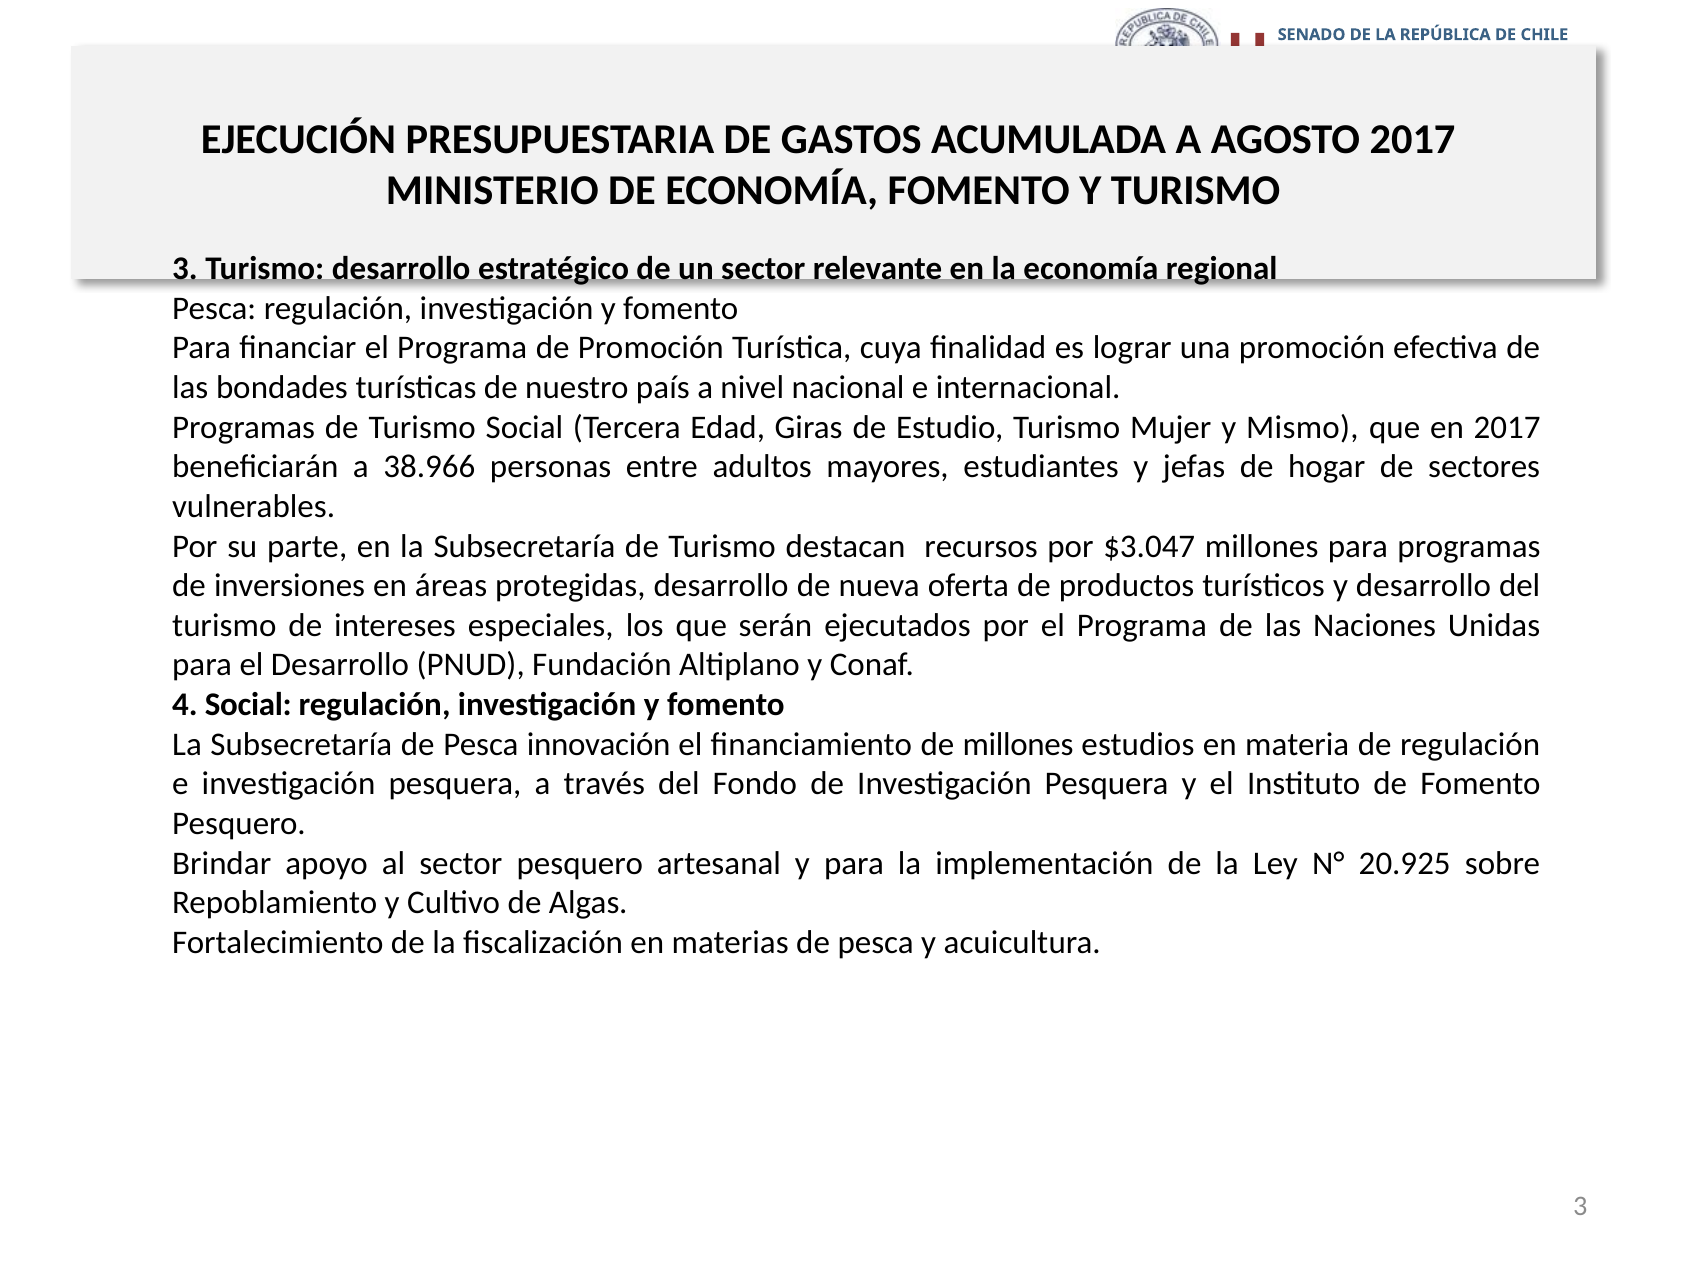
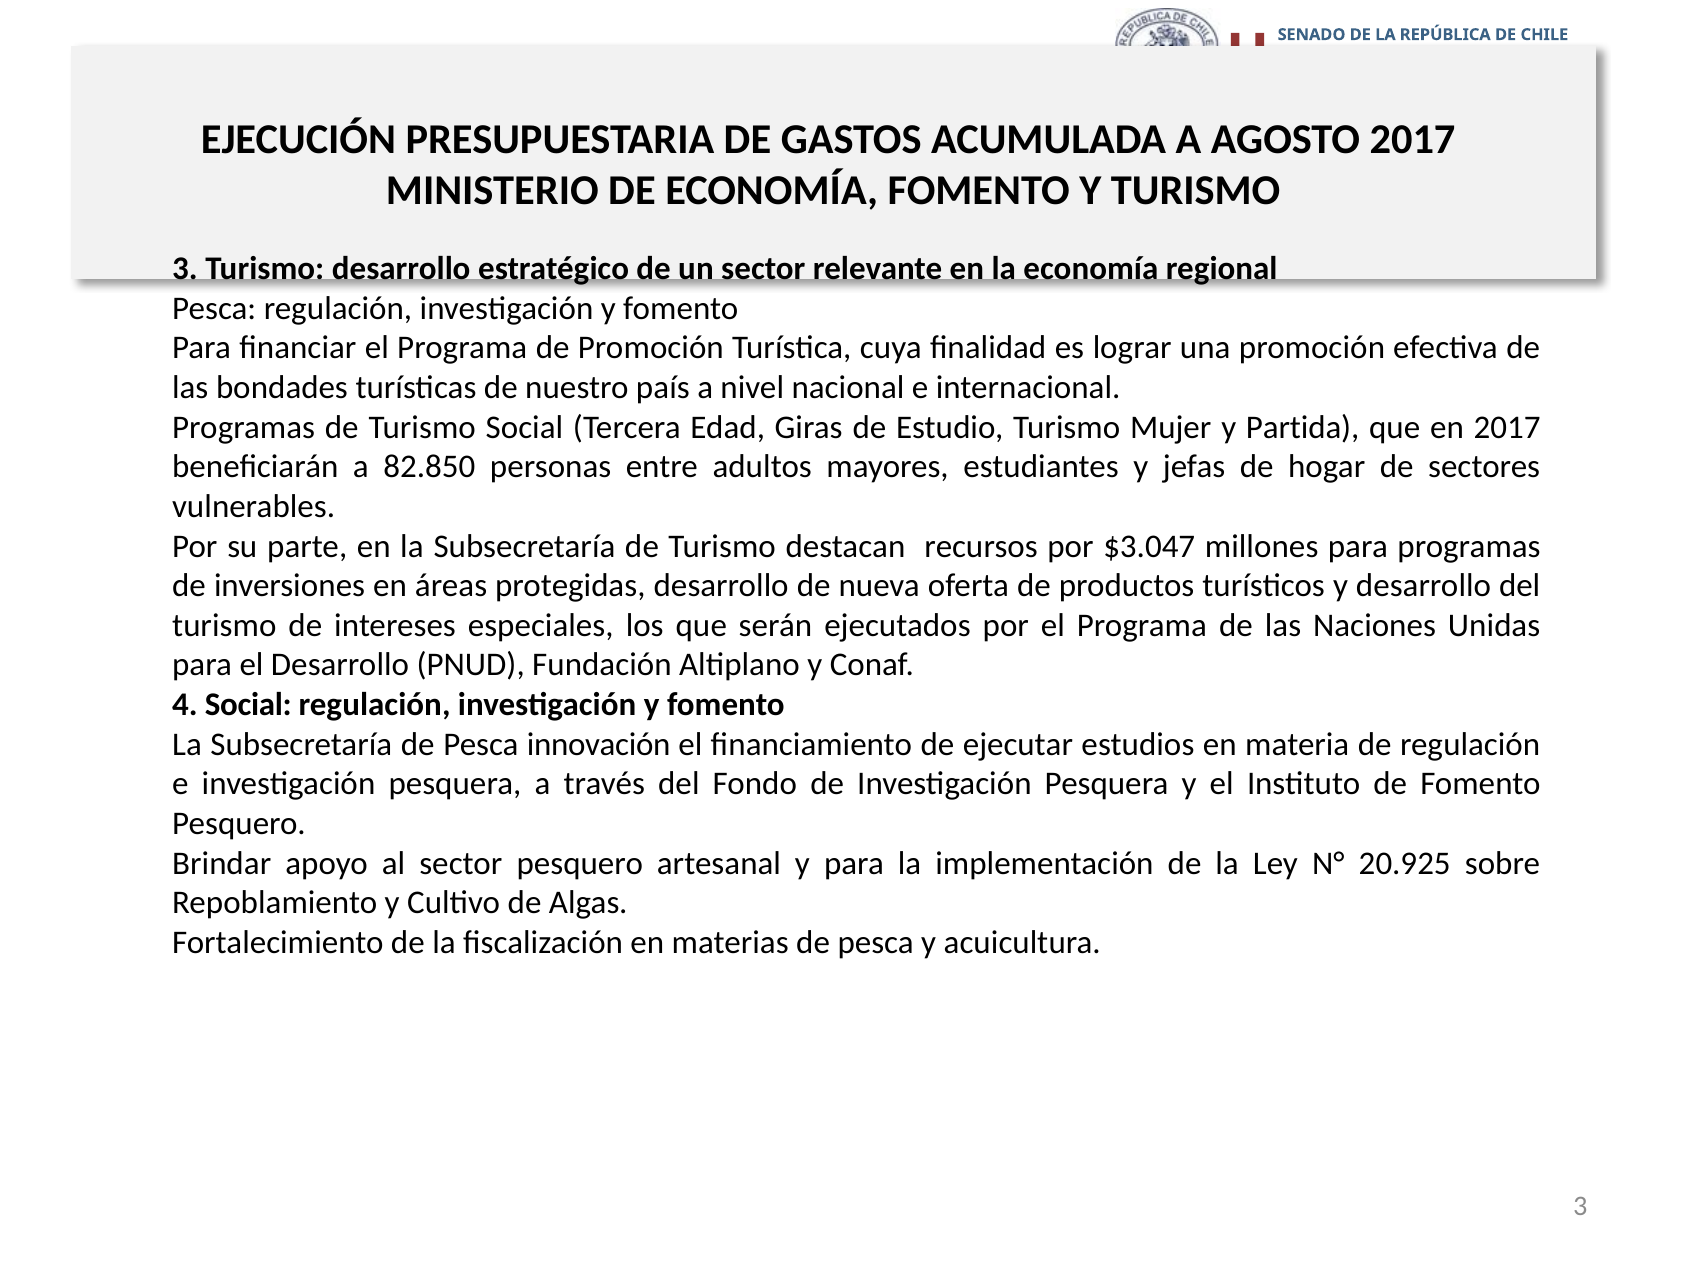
Mismo: Mismo -> Partida (1303, 427)
38.966: 38.966 -> 82.850 (429, 467)
de millones: millones -> ejecutar (1018, 744)
